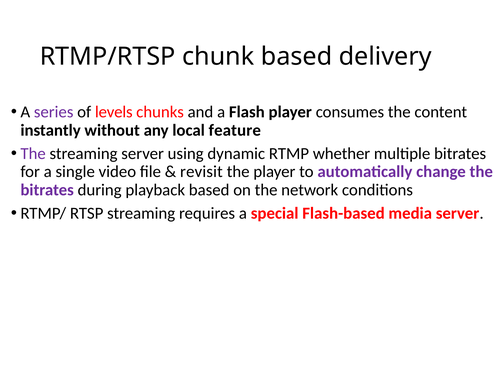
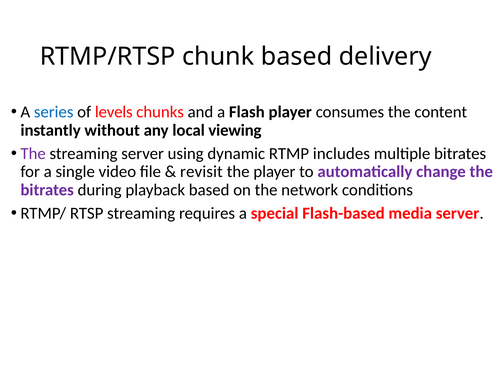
series colour: purple -> blue (54, 112)
feature: feature -> viewing (235, 130)
whether: whether -> includes (341, 154)
